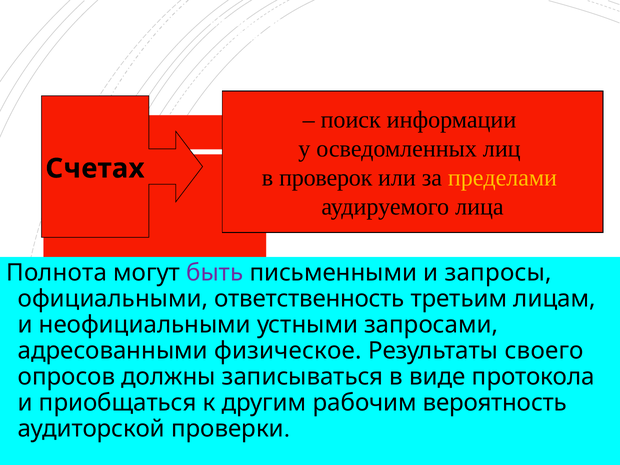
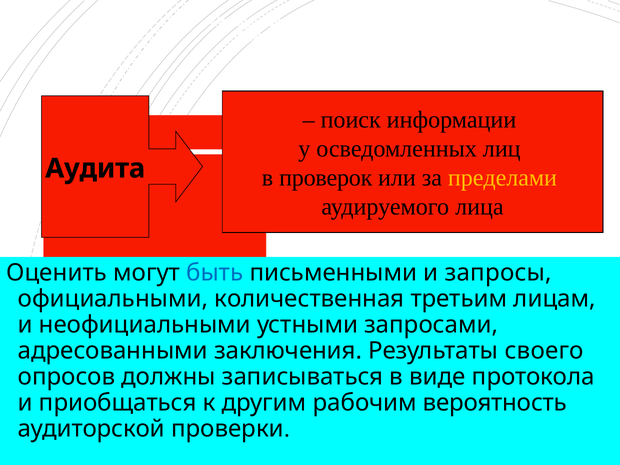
Счетах: Счетах -> Аудита (95, 169)
Полнота: Полнота -> Оценить (57, 273)
быть colour: purple -> blue (215, 273)
ответственность: ответственность -> количественная (309, 299)
физическое: физическое -> заключения (288, 351)
